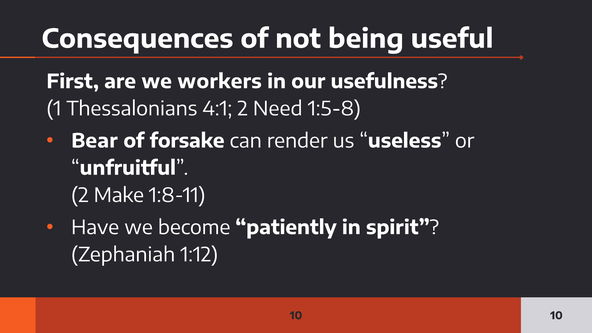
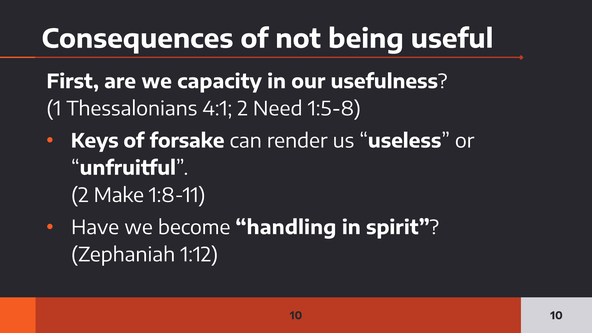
workers: workers -> capacity (220, 82)
Bear: Bear -> Keys (95, 141)
patiently: patiently -> handling (286, 228)
